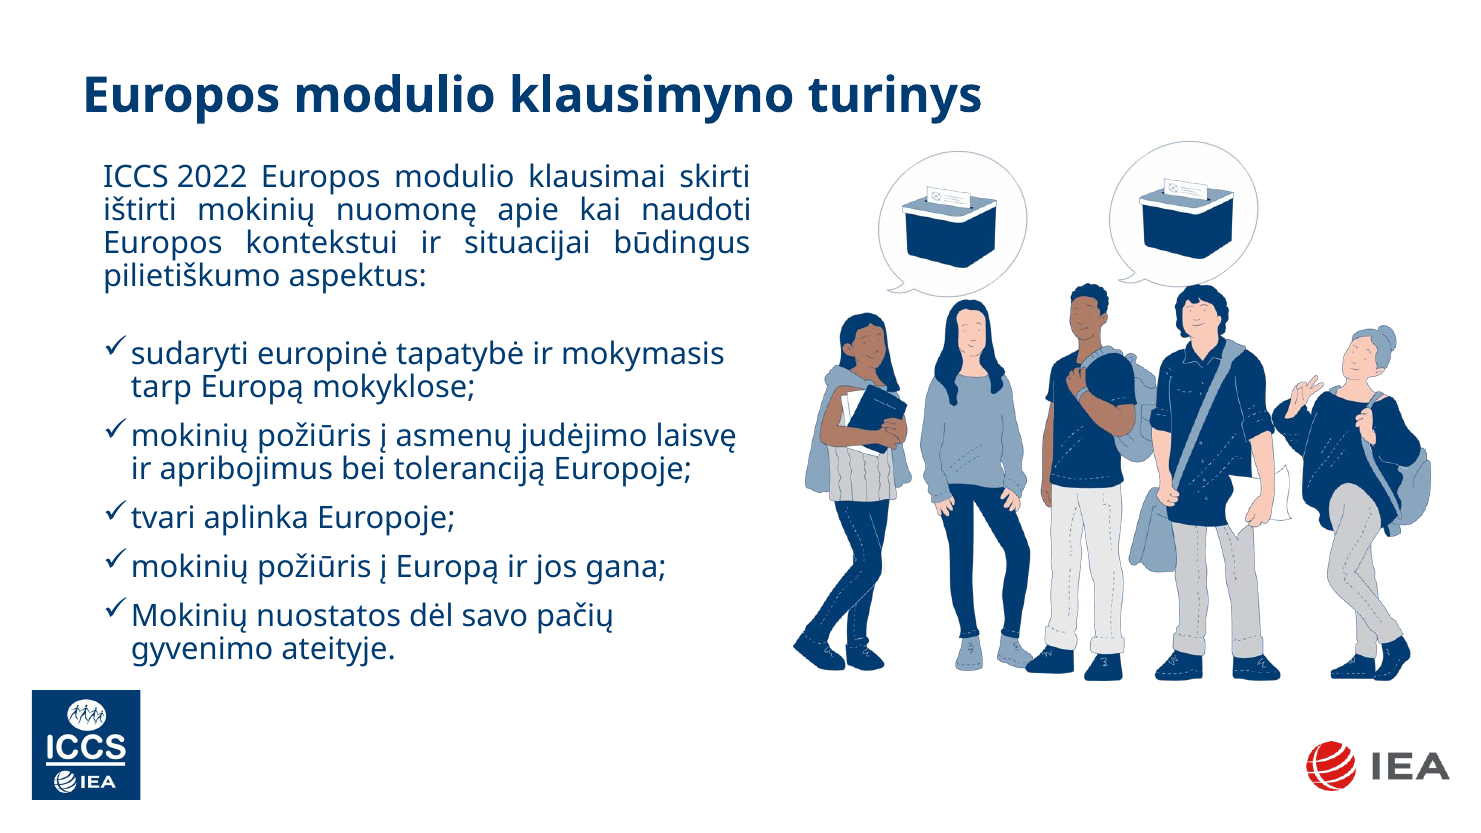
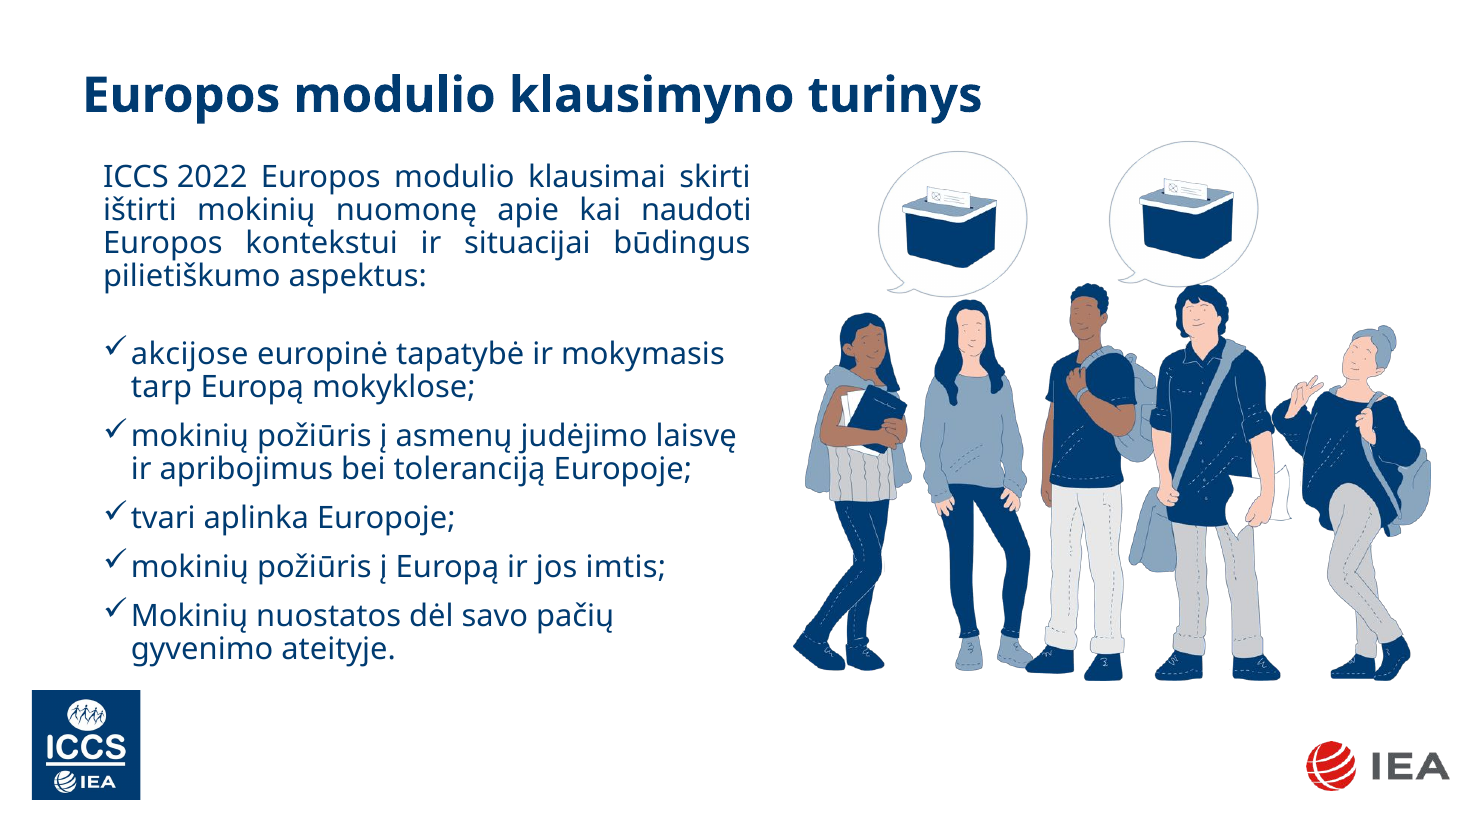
sudaryti: sudaryti -> akcijose (190, 354)
gana: gana -> imtis (626, 567)
